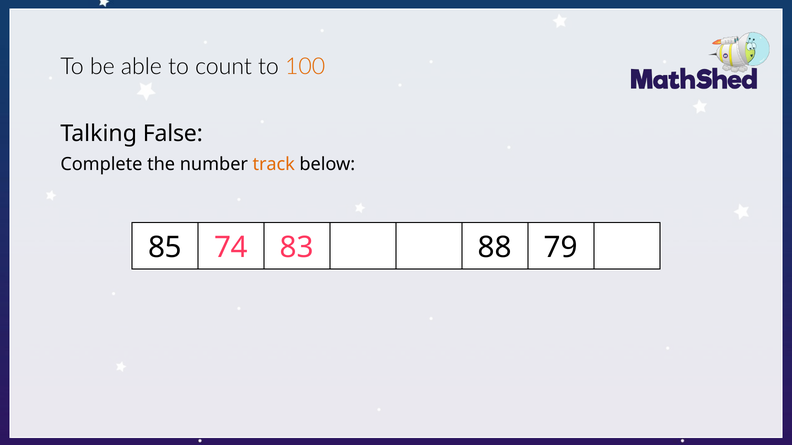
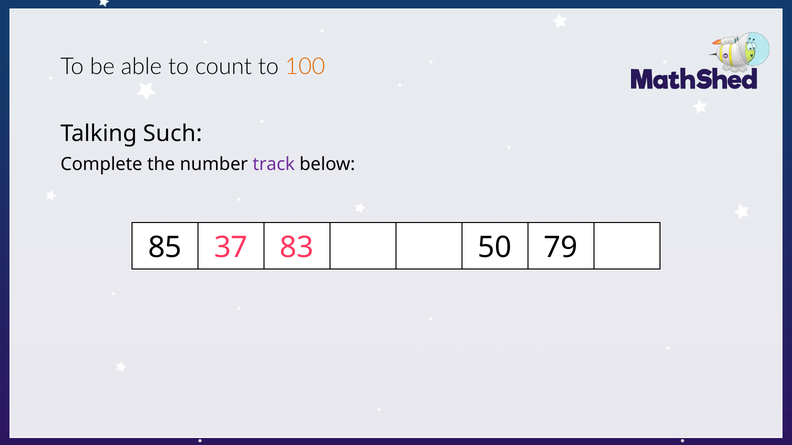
False: False -> Such (173, 134)
track colour: orange -> purple (274, 164)
74: 74 -> 37 (231, 248)
88: 88 -> 50 (495, 248)
